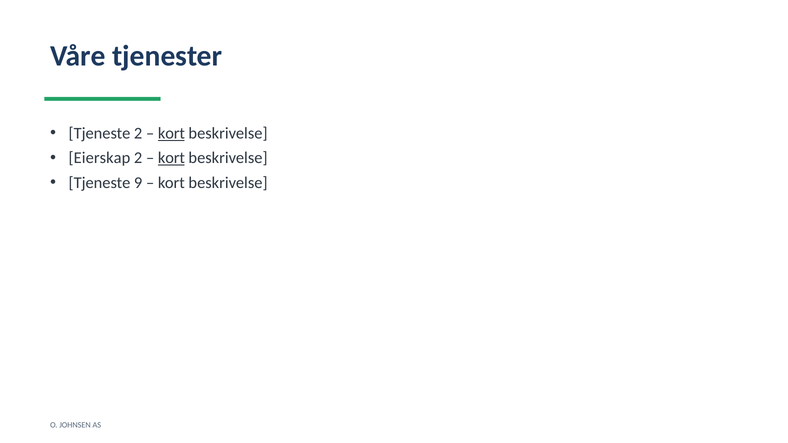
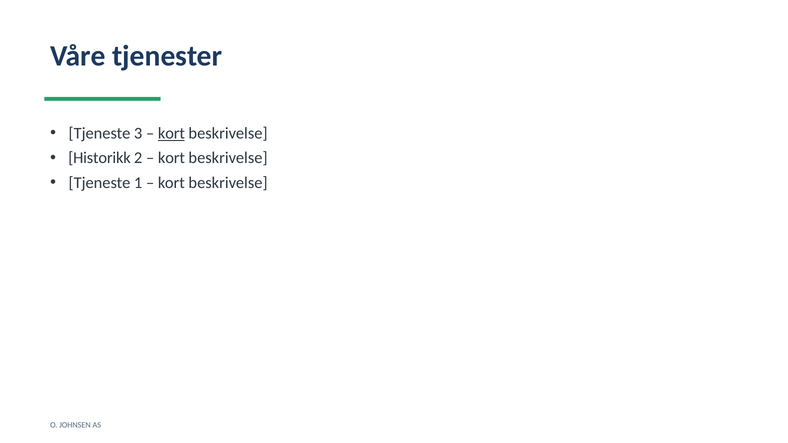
Tjeneste 2: 2 -> 3 (138, 133)
Eierskap: Eierskap -> Historikk (100, 158)
kort underline: present -> none (171, 158)
9: 9 -> 1 (138, 183)
